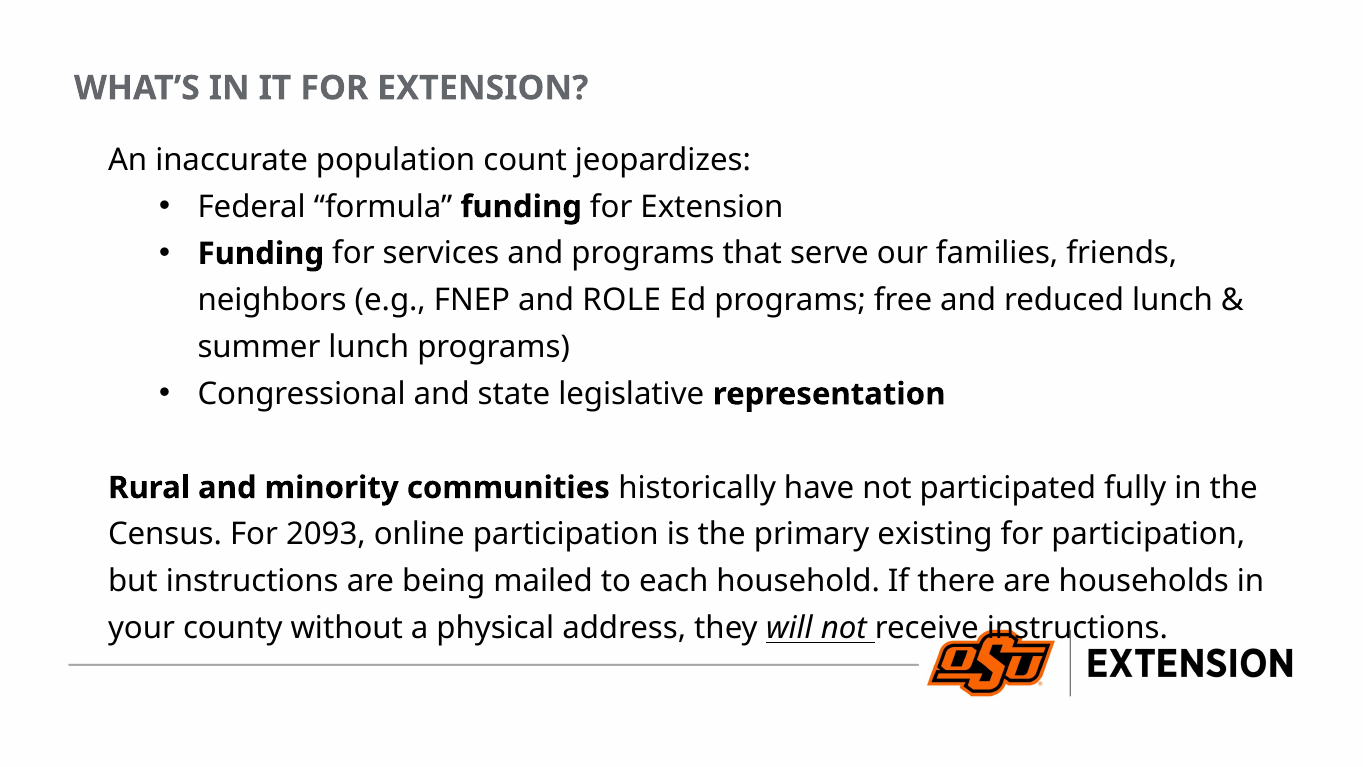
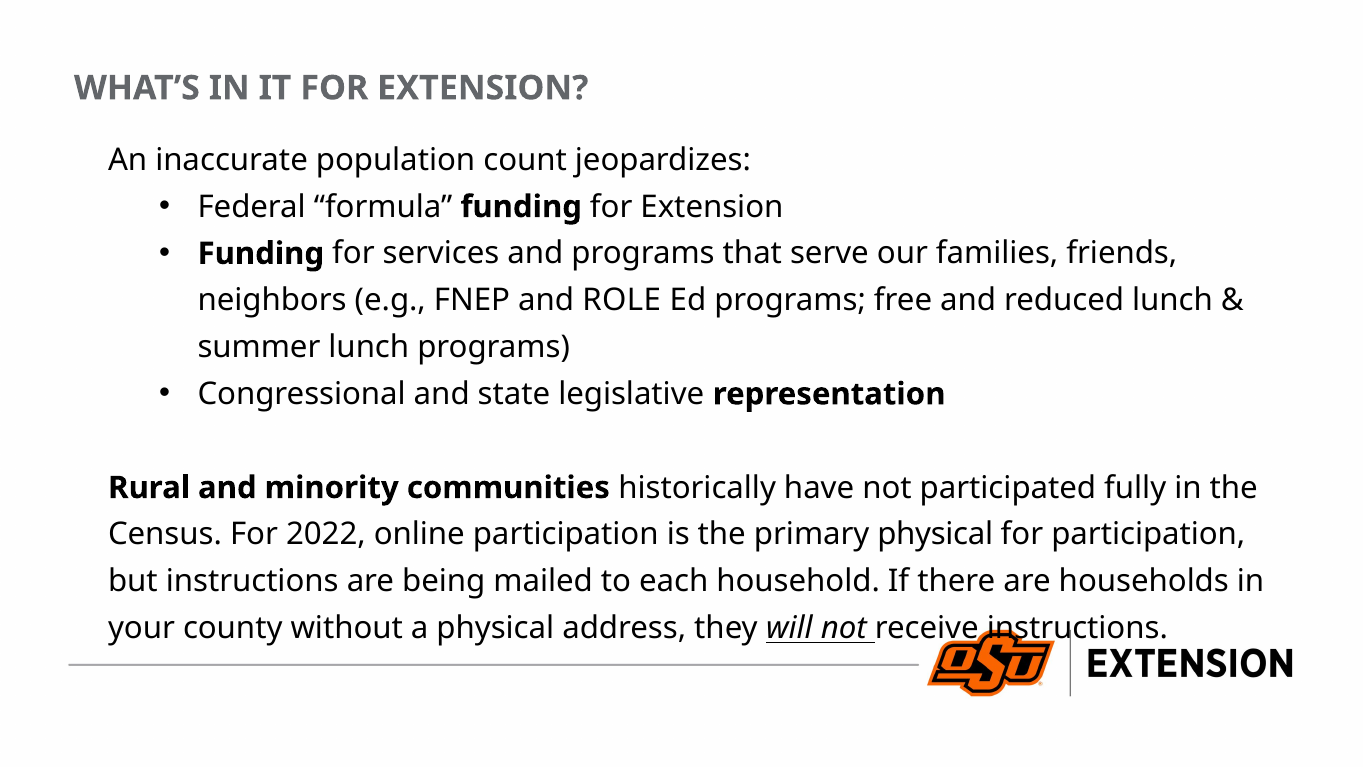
2093: 2093 -> 2022 (326, 534)
primary existing: existing -> physical (935, 534)
